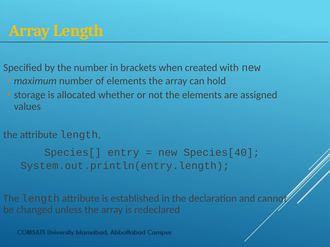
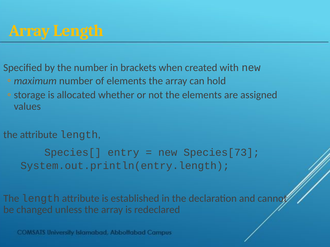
Species[40: Species[40 -> Species[73 (222, 153)
